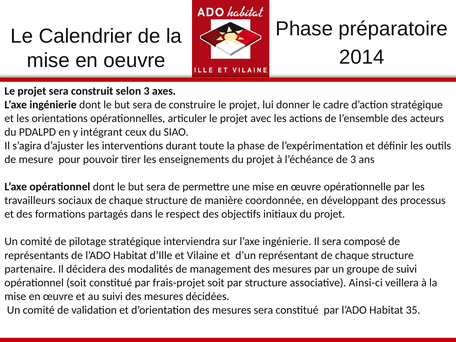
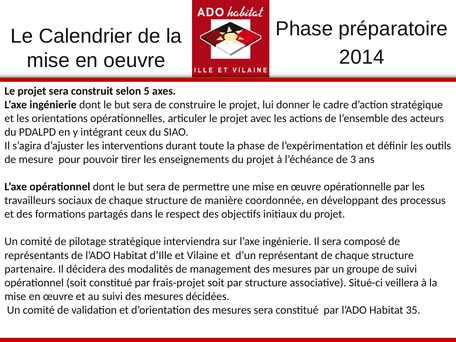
selon 3: 3 -> 5 (147, 91)
Ainsi-ci: Ainsi-ci -> Situé-ci (366, 283)
